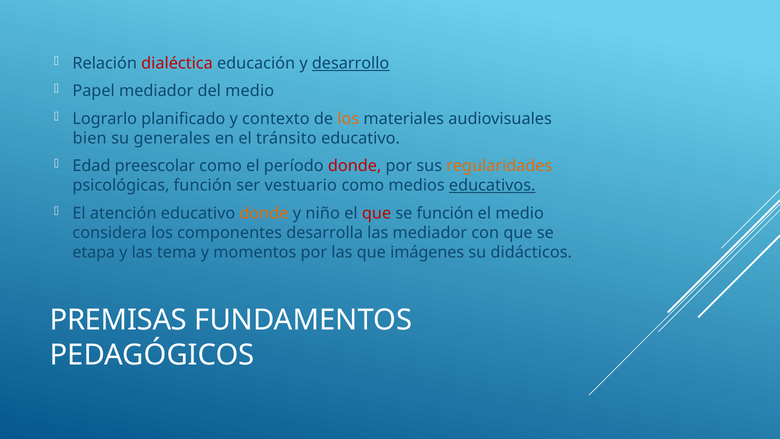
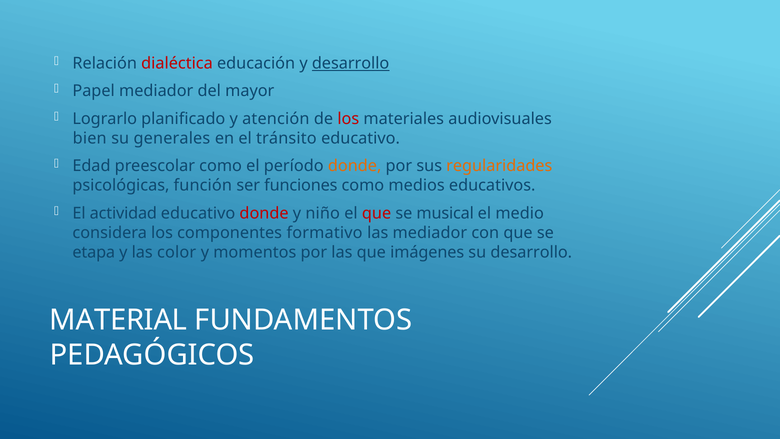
del medio: medio -> mayor (250, 91)
contexto: contexto -> atención (276, 119)
los colour: orange -> red (348, 119)
donde colour: red -> orange (355, 166)
vestuario: vestuario -> funciones (301, 185)
educativos underline: present -> none (492, 185)
atención: atención -> actividad (123, 213)
donde colour: orange -> red (264, 213)
se función: función -> musical (445, 213)
desarrolla: desarrolla -> formativo (325, 233)
tema: tema -> color (177, 252)
su didácticos: didácticos -> desarrollo (531, 252)
PREMISAS: PREMISAS -> MATERIAL (118, 320)
